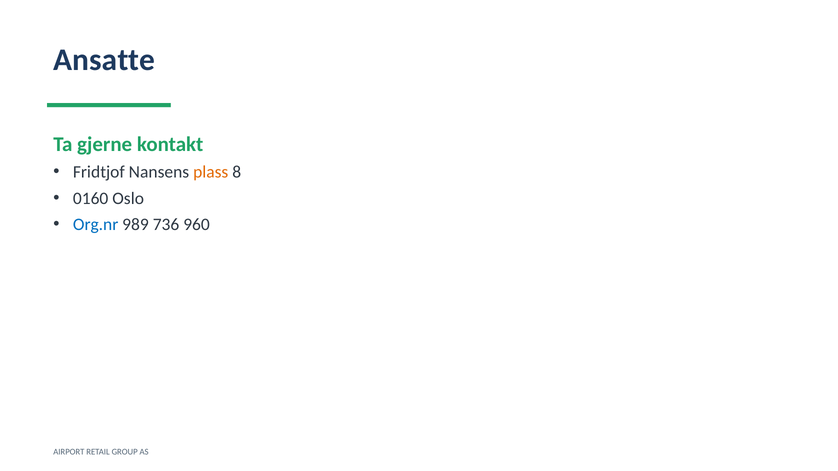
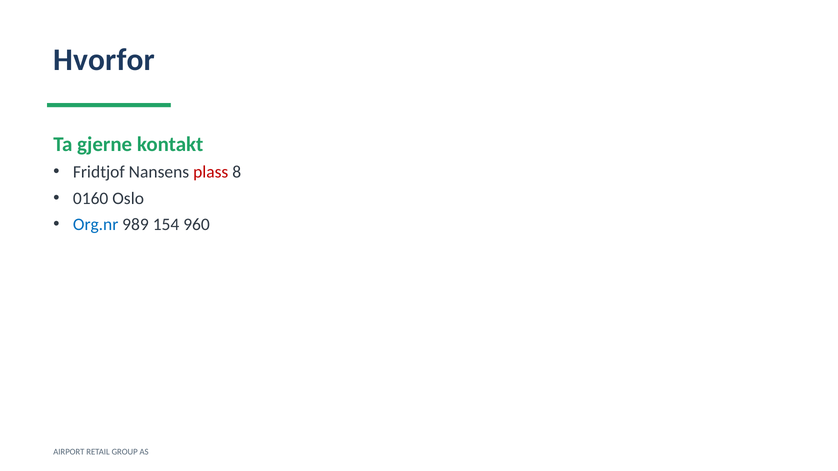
Ansatte: Ansatte -> Hvorfor (104, 60)
plass colour: orange -> red (211, 172)
736: 736 -> 154 (166, 225)
